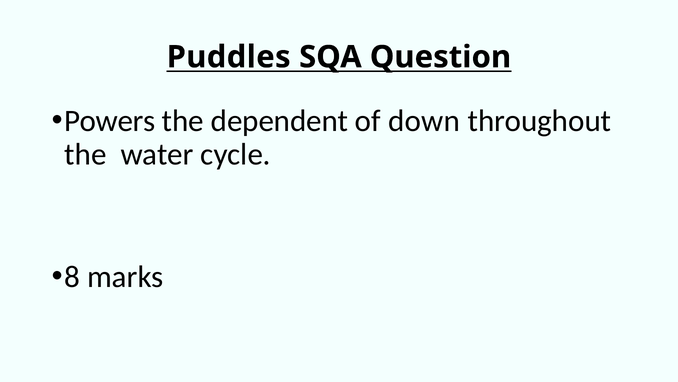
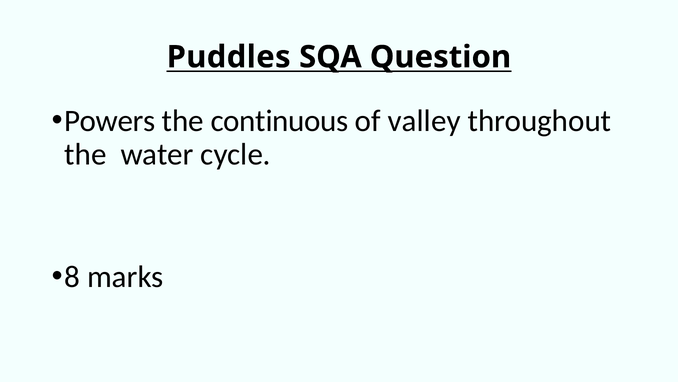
dependent: dependent -> continuous (280, 121)
down: down -> valley (424, 121)
